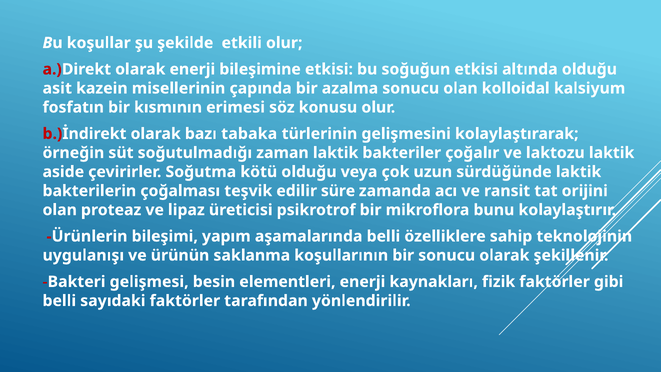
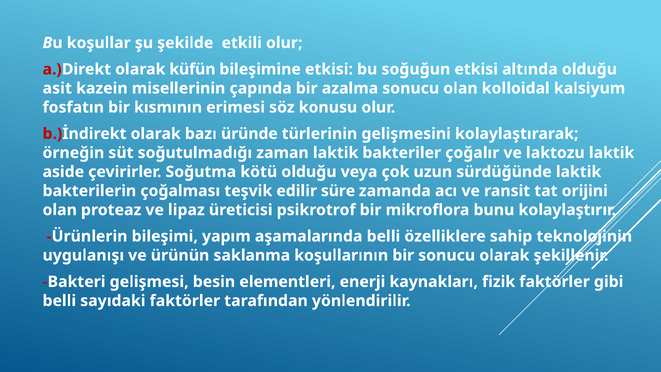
olarak enerji: enerji -> küfün (192, 69)
tabaka: tabaka -> üründe (249, 134)
